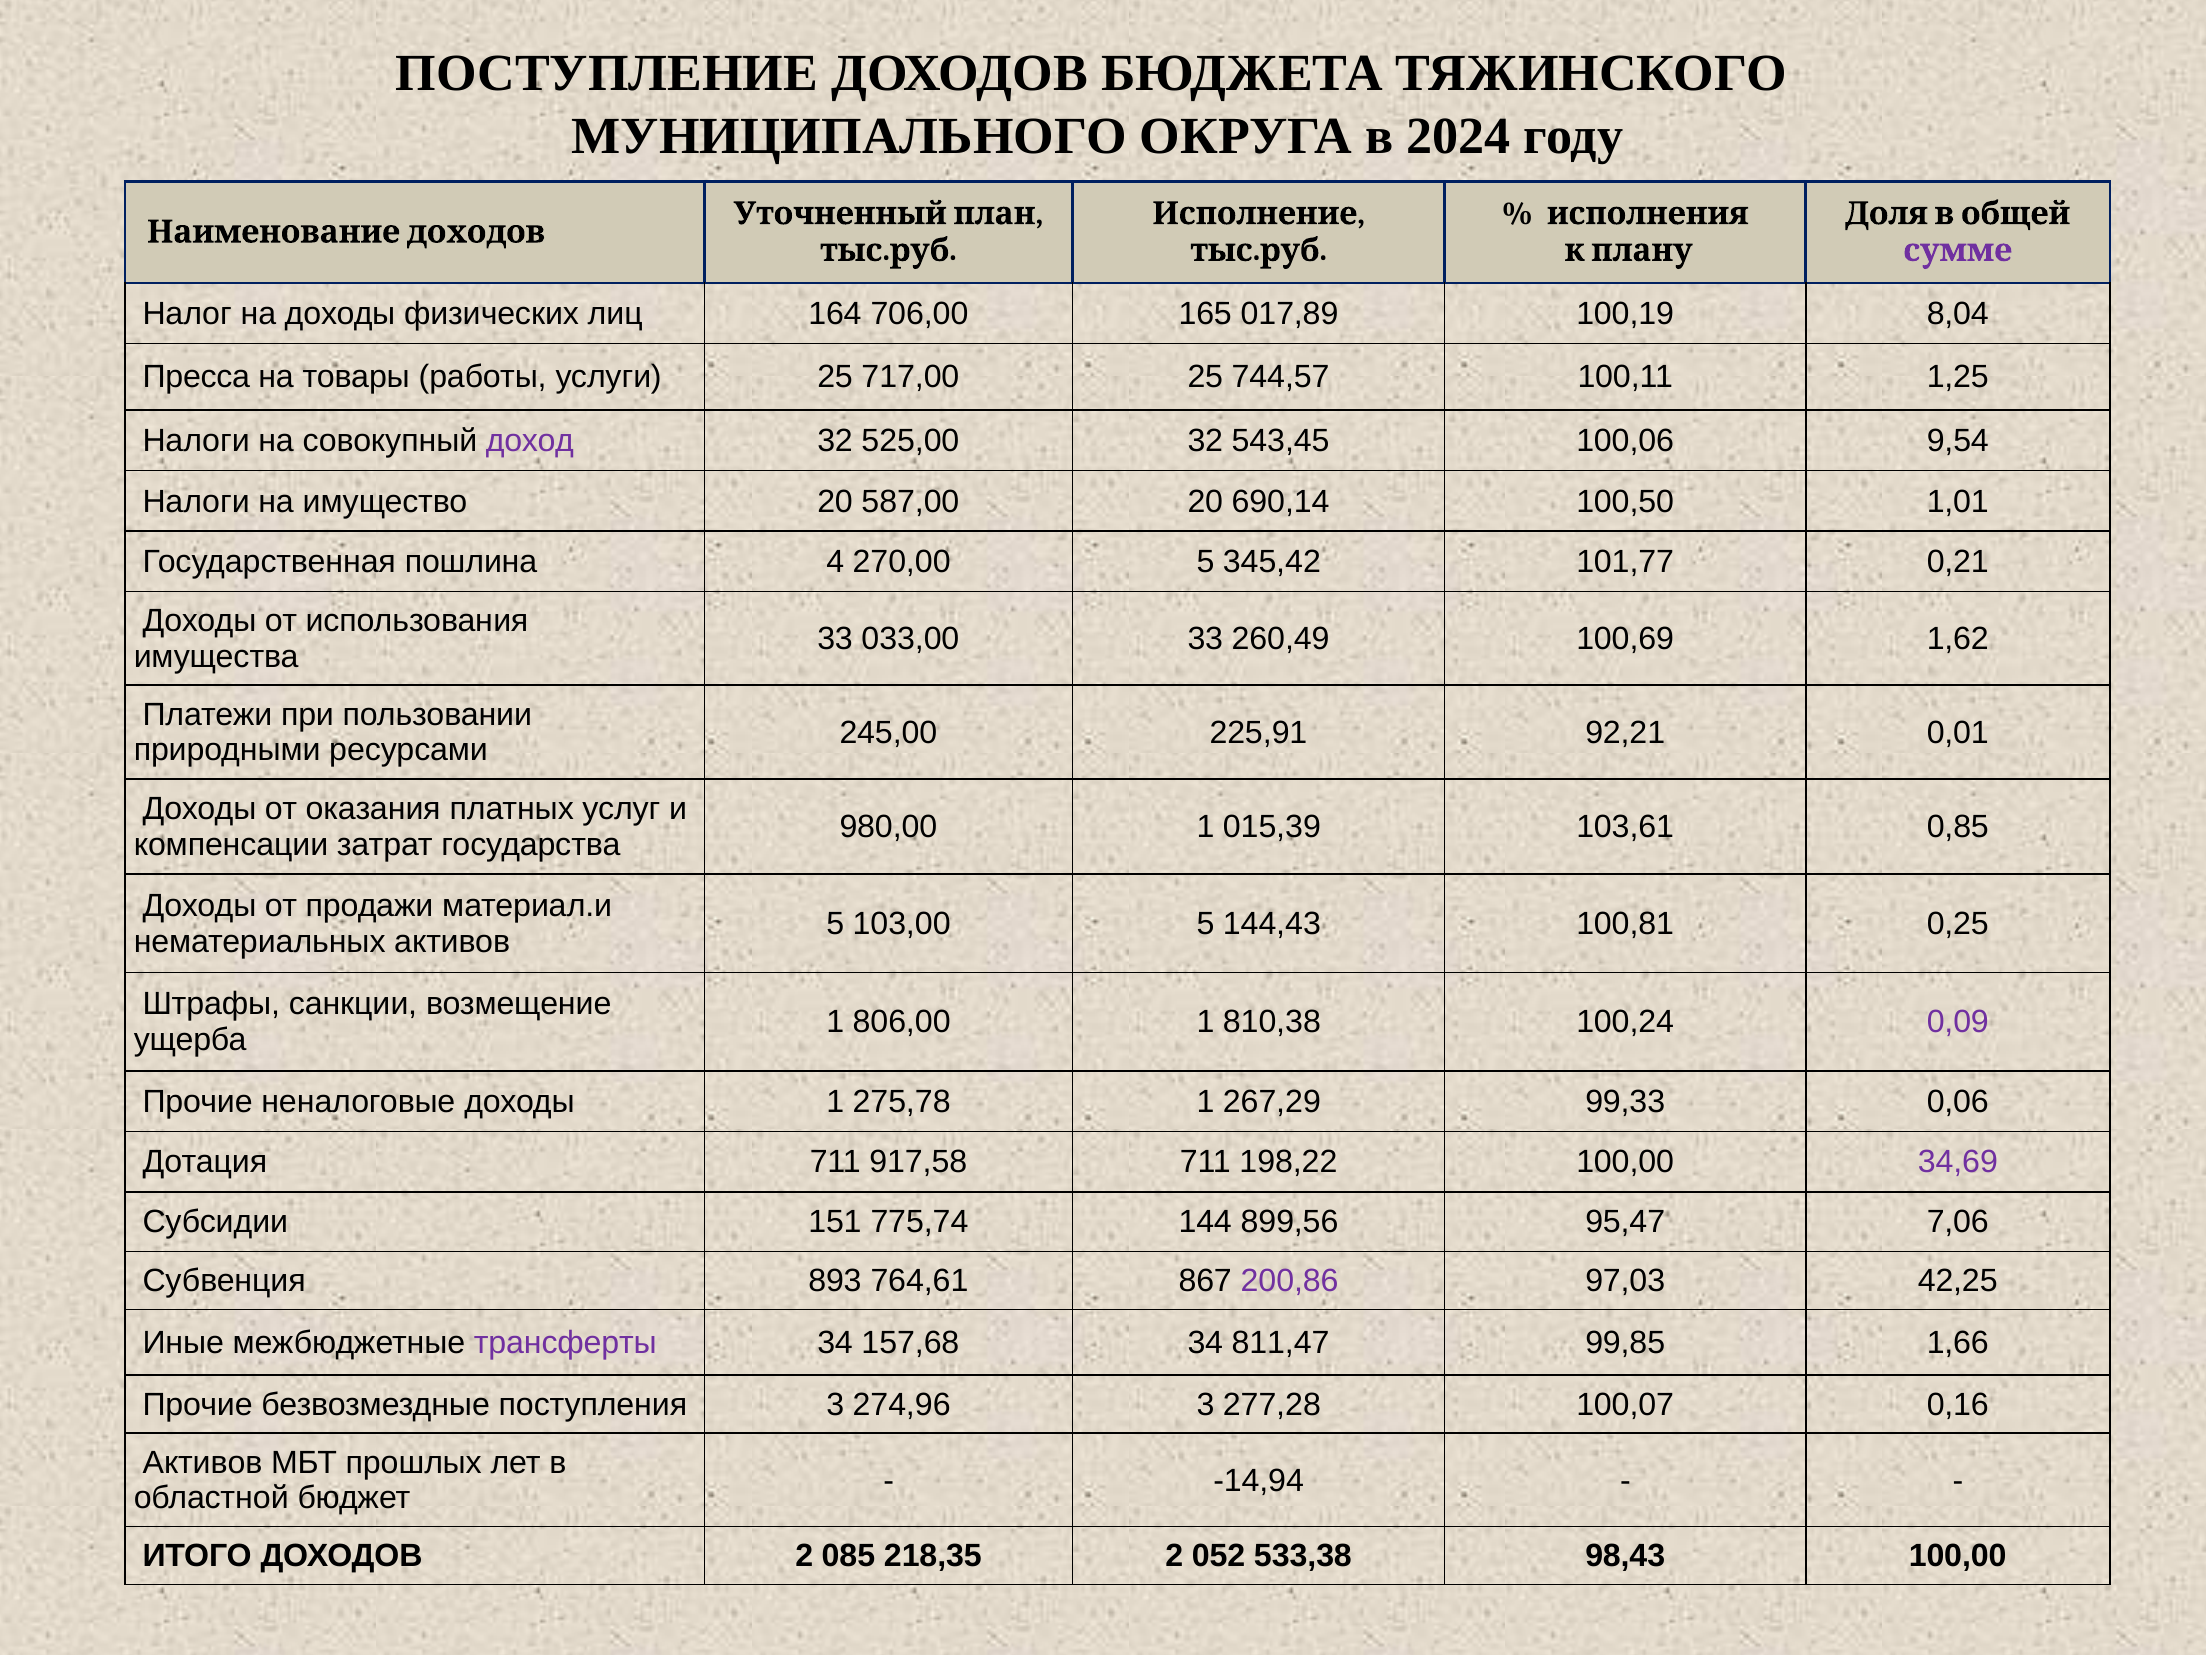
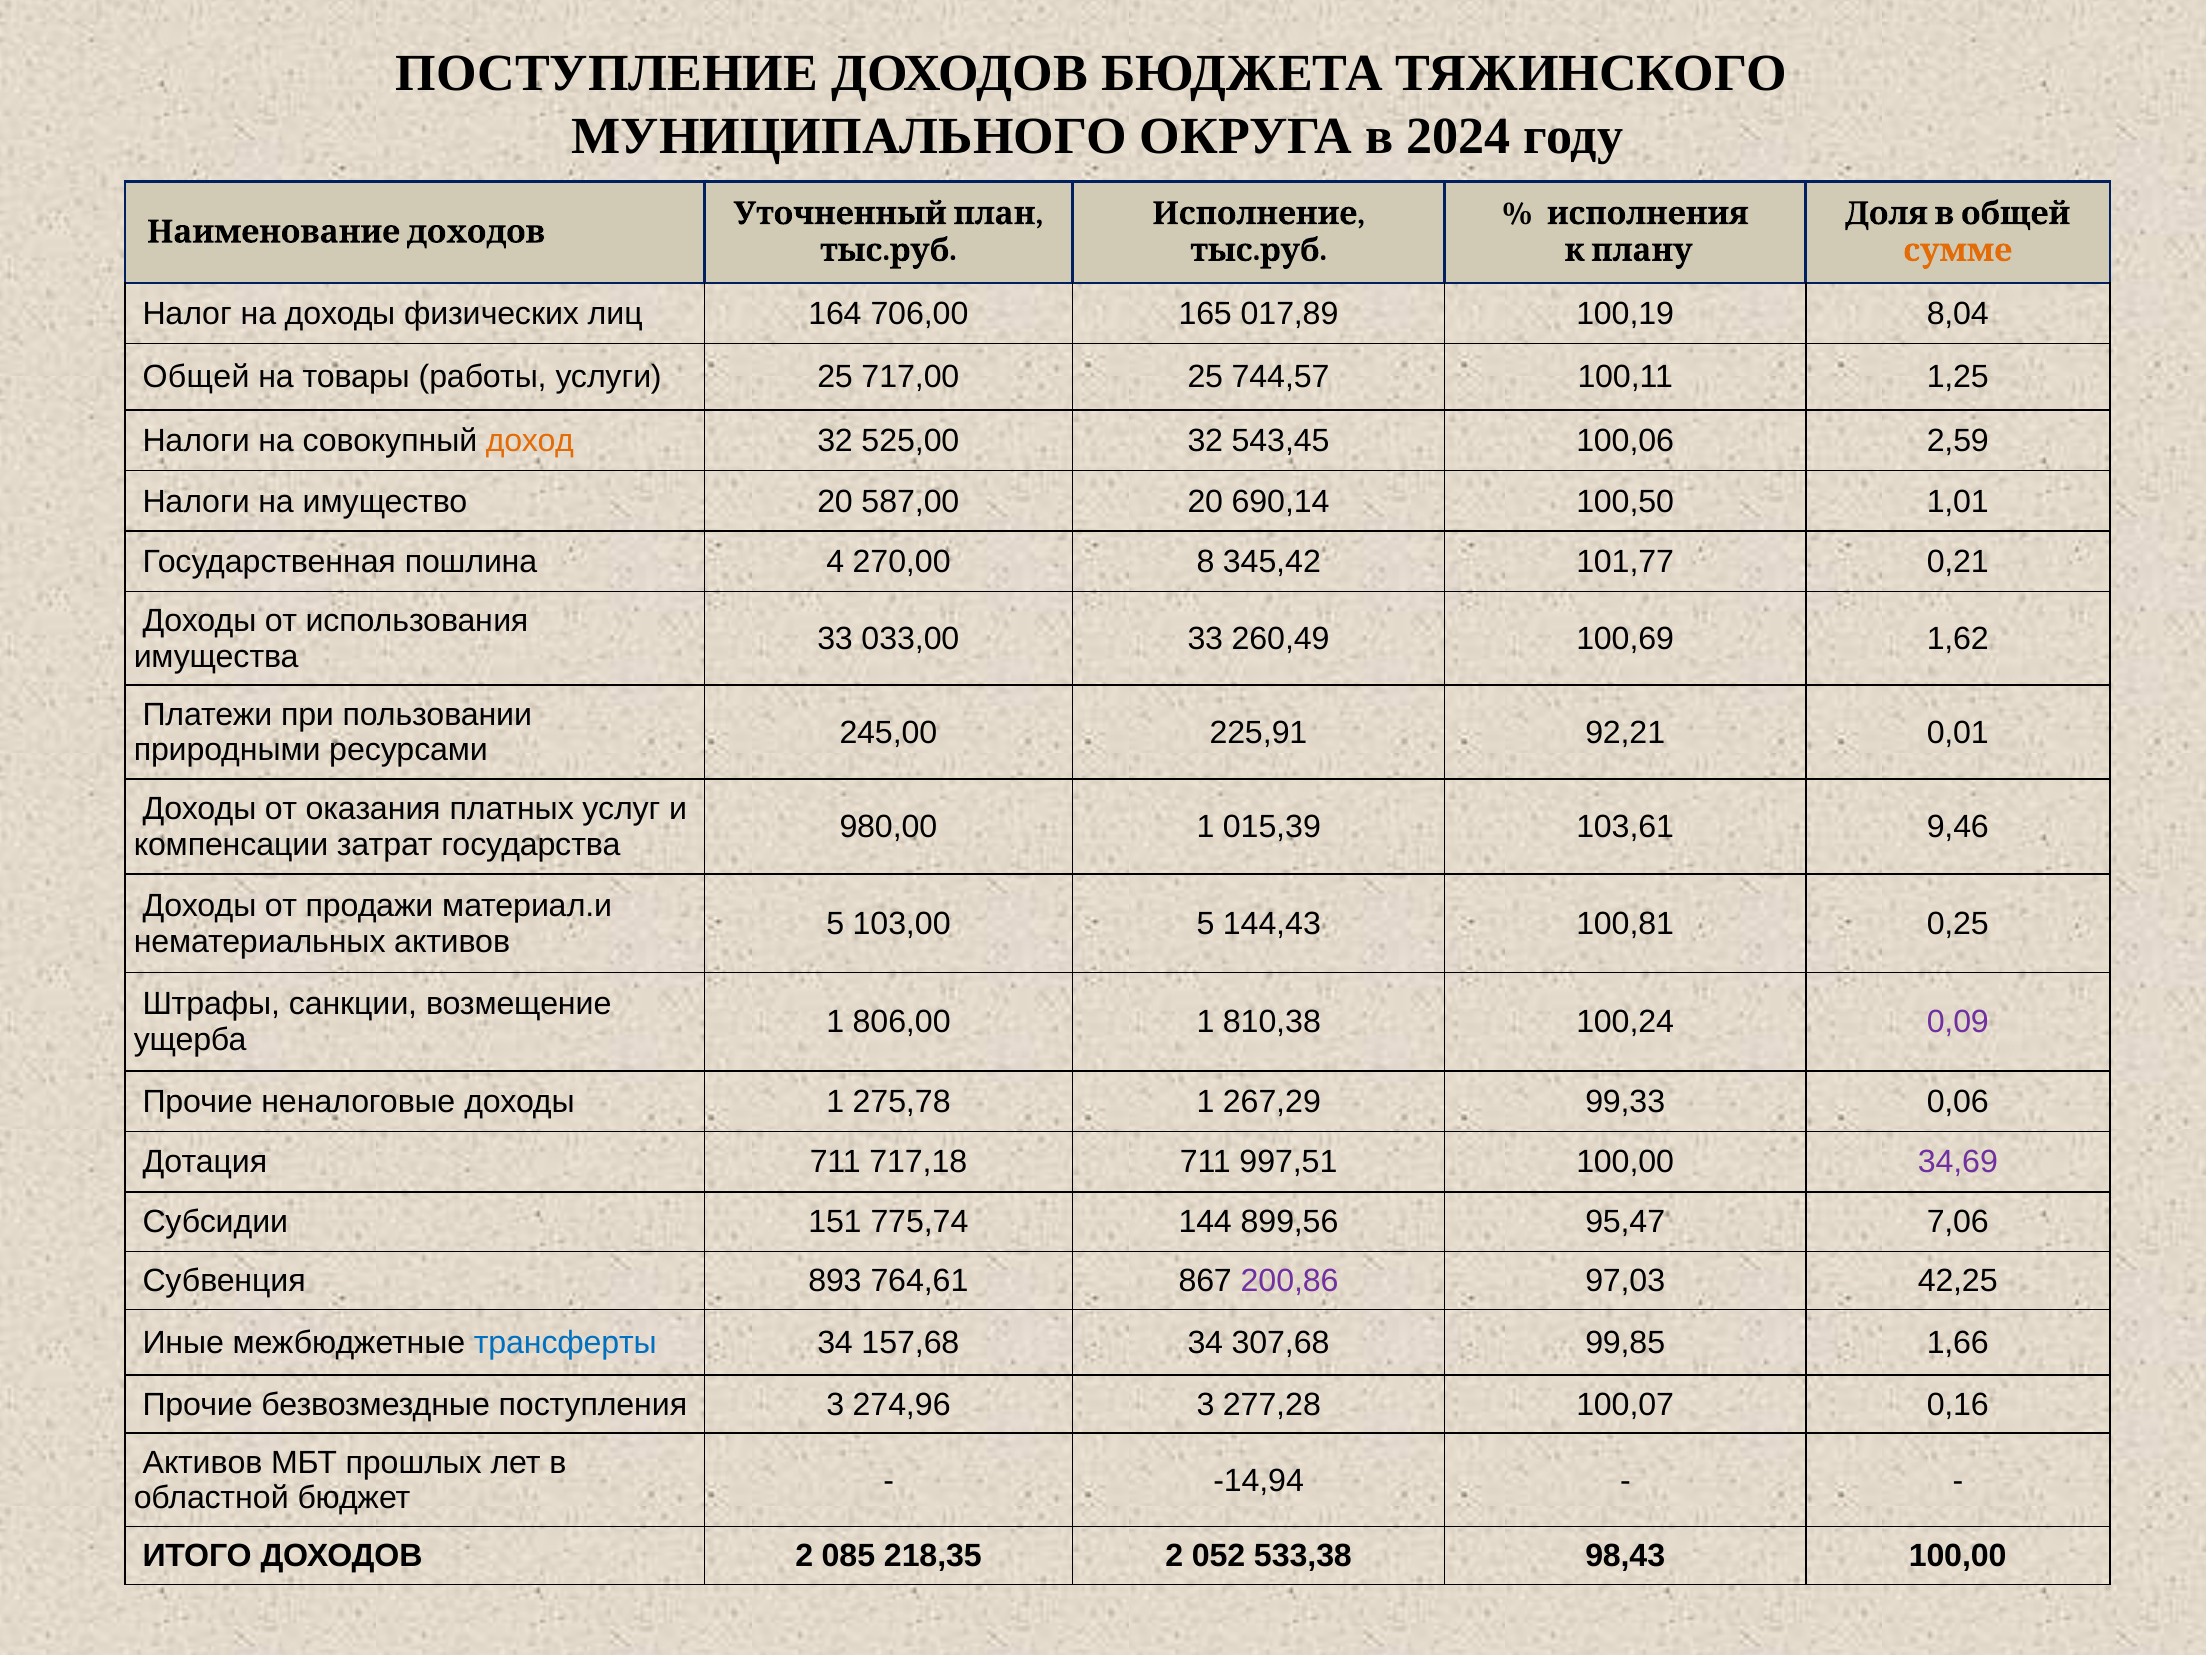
сумме colour: purple -> orange (1958, 250)
Пресса: Пресса -> Общей (196, 377)
доход colour: purple -> orange (530, 441)
9,54: 9,54 -> 2,59 (1958, 441)
270,00 5: 5 -> 8 (1205, 562)
0,85: 0,85 -> 9,46 (1958, 827)
917,58: 917,58 -> 717,18 (918, 1162)
198,22: 198,22 -> 997,51 (1288, 1162)
трансферты colour: purple -> blue (565, 1343)
811,47: 811,47 -> 307,68 (1281, 1343)
